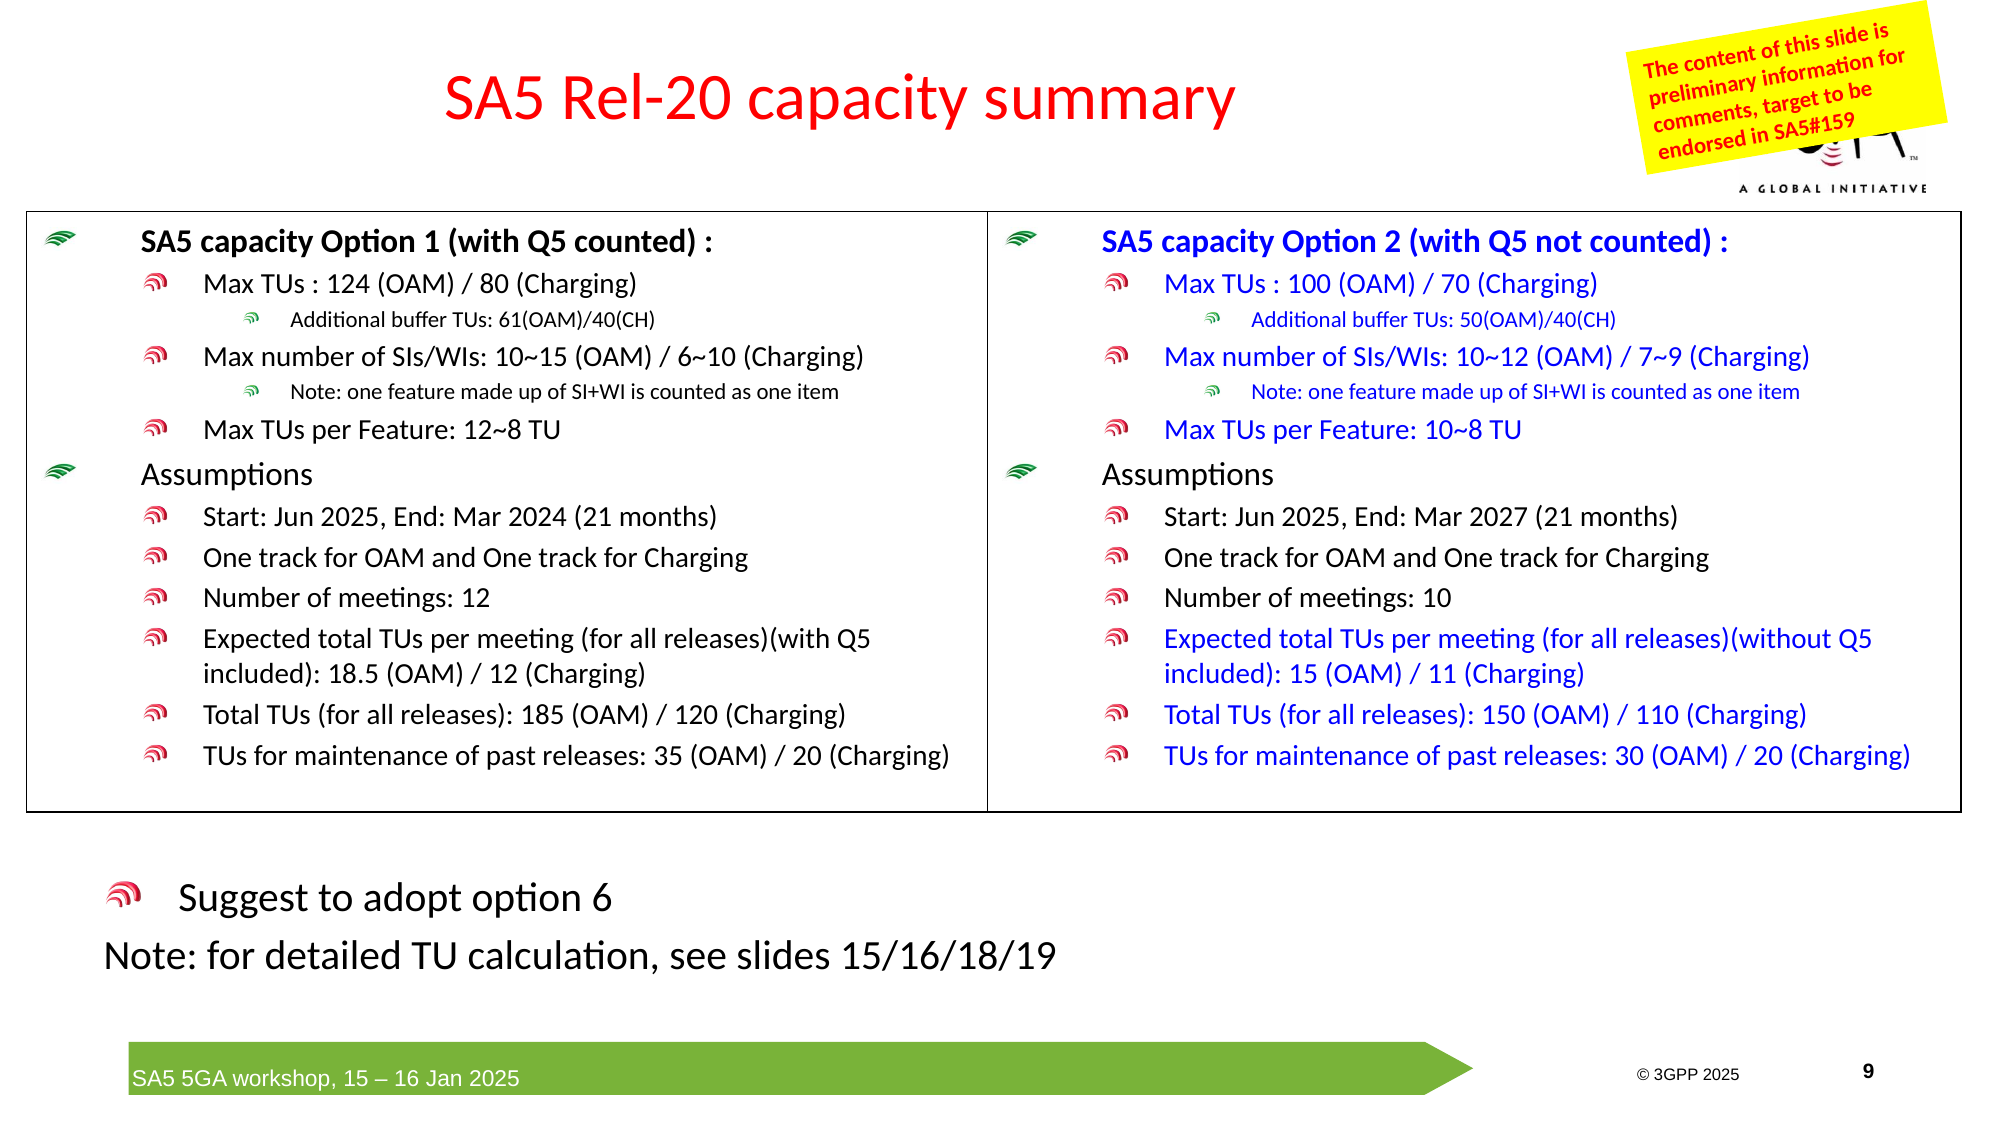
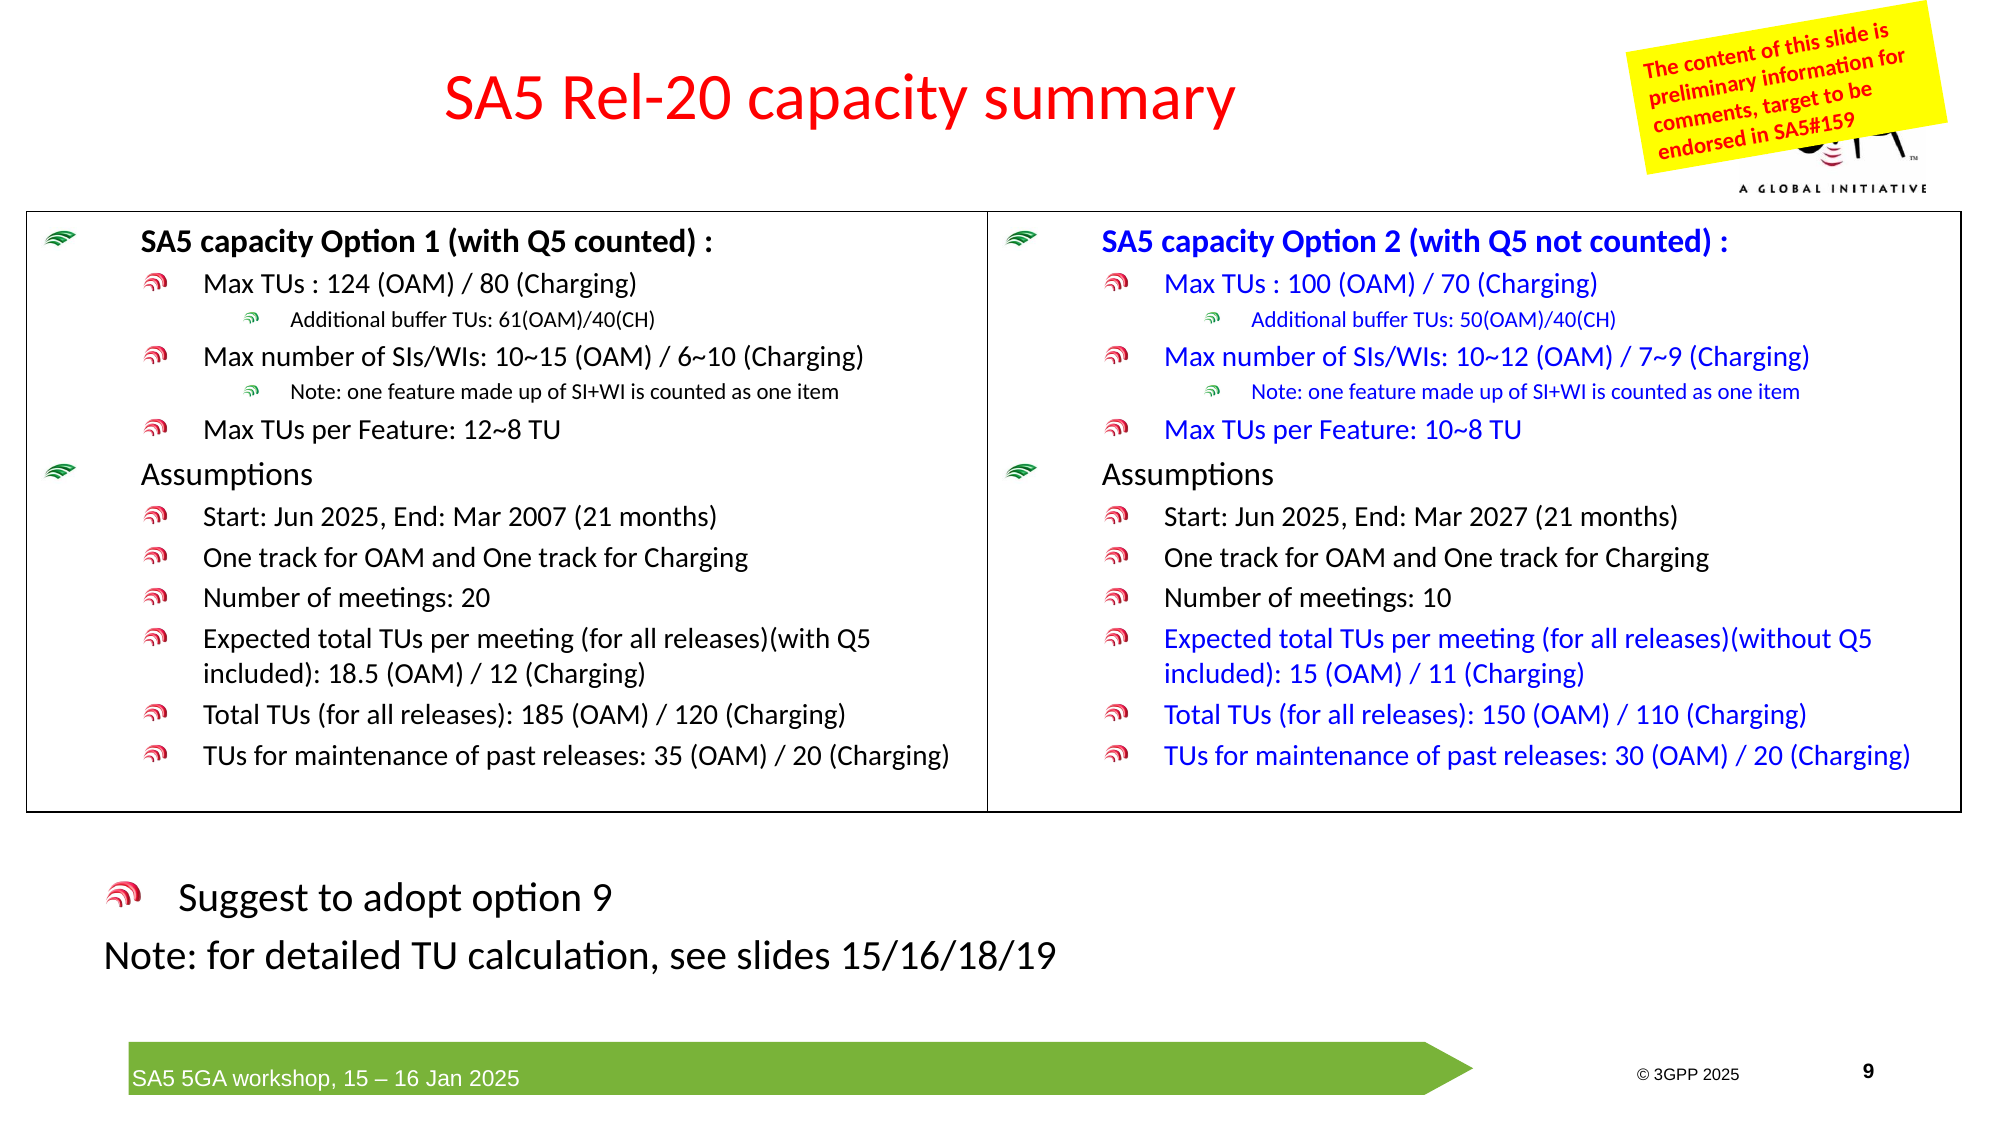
2024: 2024 -> 2007 (537, 517)
meetings 12: 12 -> 20 (476, 598)
option 6: 6 -> 9 (602, 898)
